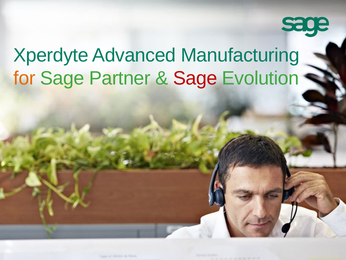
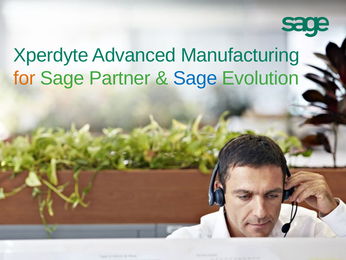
Sage colour: red -> blue (195, 78)
